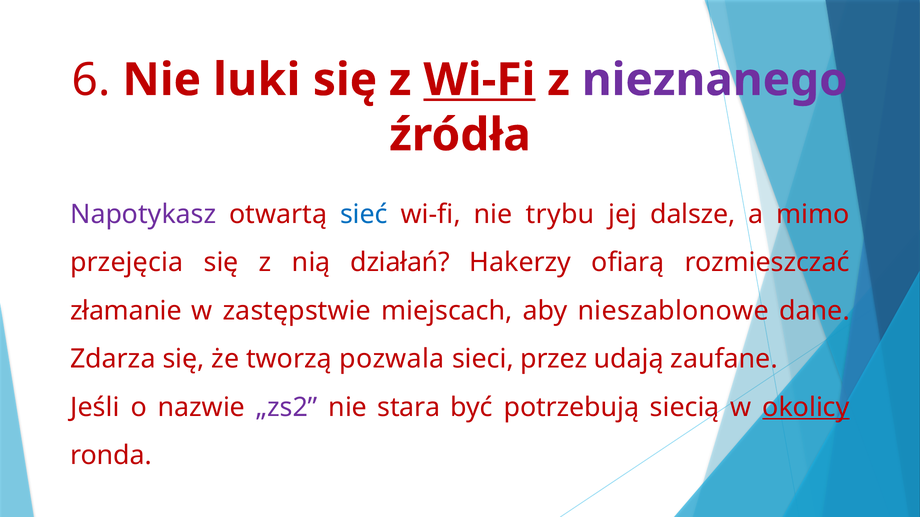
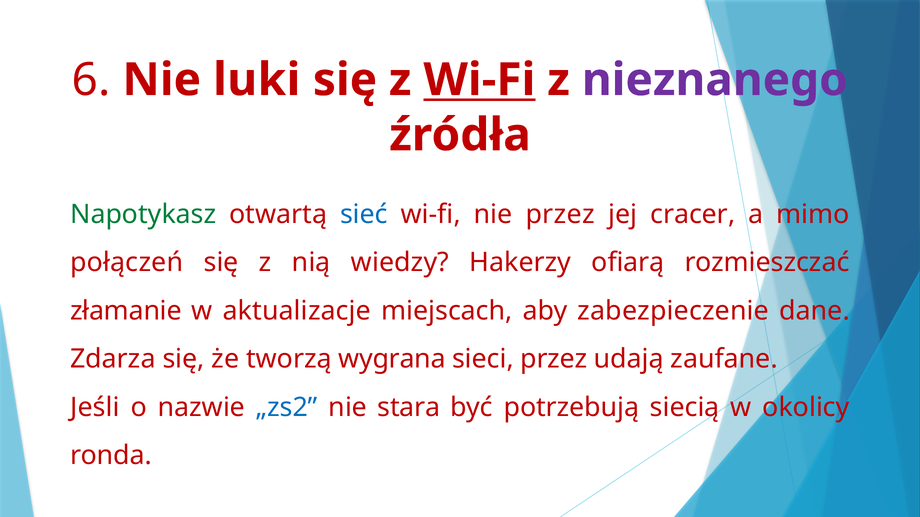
Napotykasz colour: purple -> green (143, 214)
nie trybu: trybu -> przez (560, 214)
dalsze: dalsze -> cracer (693, 214)
przejęcia: przejęcia -> połączeń (127, 263)
działań: działań -> wiedzy (400, 263)
zastępstwie: zastępstwie -> aktualizacje (297, 311)
nieszablonowe: nieszablonowe -> zabezpieczenie (673, 311)
pozwala: pozwala -> wygrana (392, 359)
„zs2 colour: purple -> blue (287, 408)
okolicy underline: present -> none (806, 408)
